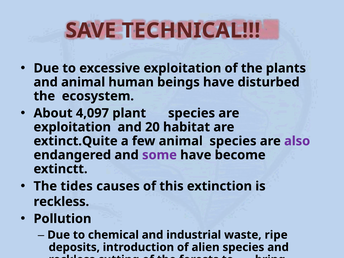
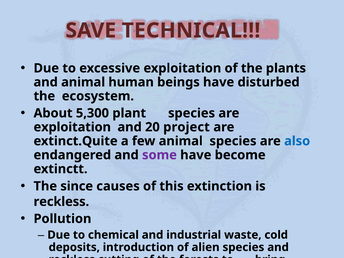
4,097: 4,097 -> 5,300 (92, 113)
habitat: habitat -> project (186, 127)
also colour: purple -> blue (297, 141)
tides: tides -> since (77, 186)
ripe: ripe -> cold (276, 235)
